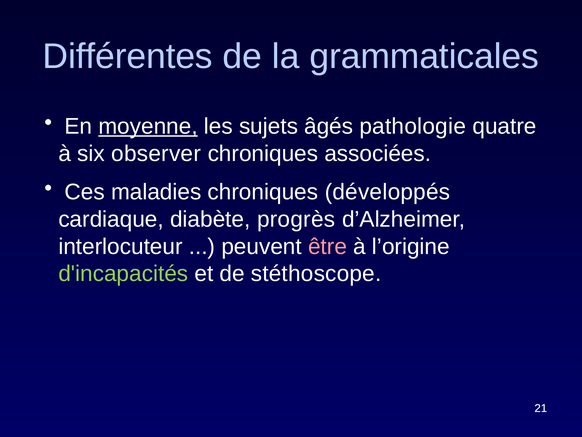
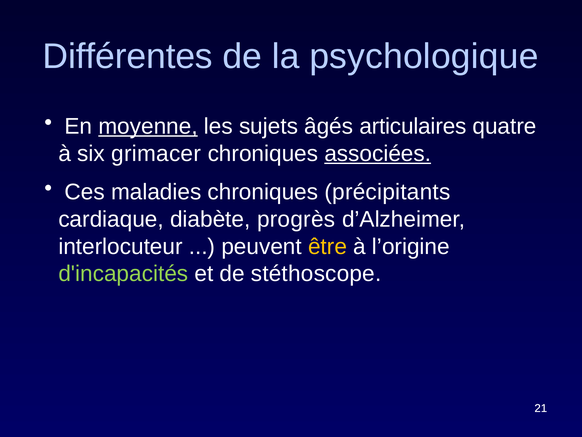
grammaticales: grammaticales -> psychologique (424, 56)
pathologie: pathologie -> articulaires (413, 126)
observer: observer -> grimacer (156, 153)
associées underline: none -> present (378, 153)
développés: développés -> précipitants (387, 192)
être colour: pink -> yellow (327, 246)
